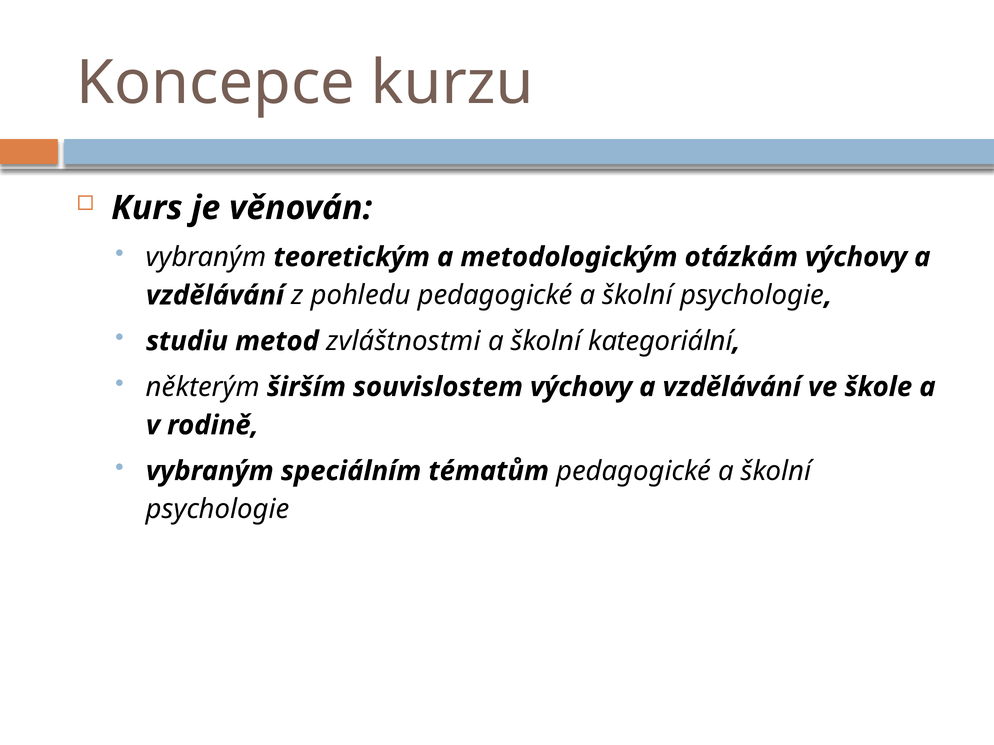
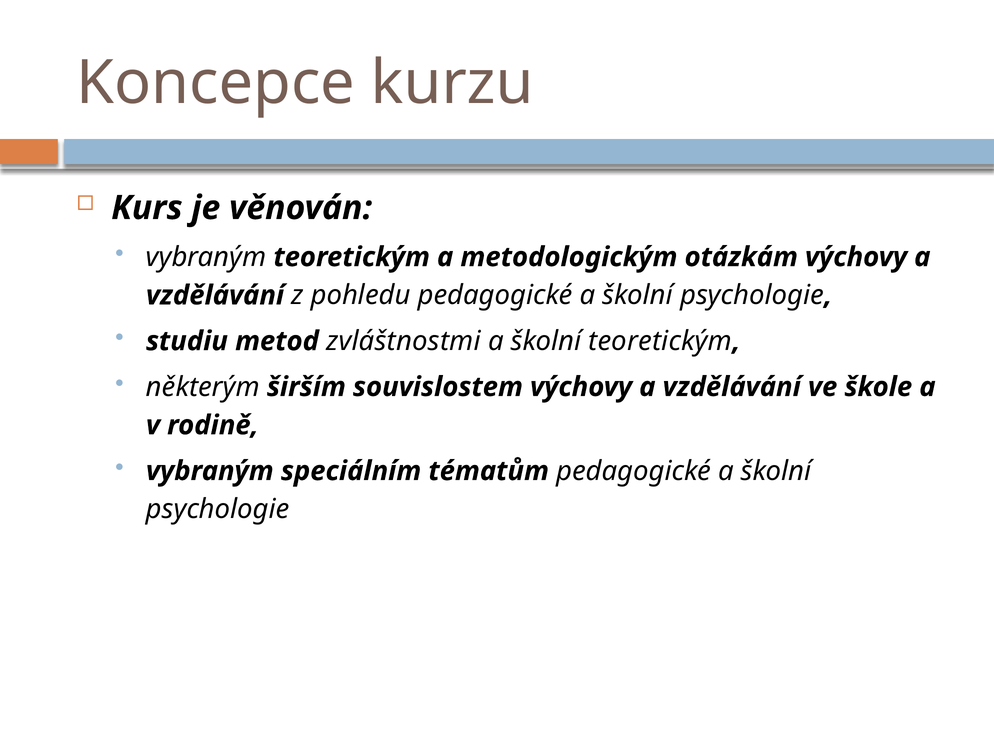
školní kategoriální: kategoriální -> teoretickým (660, 341)
